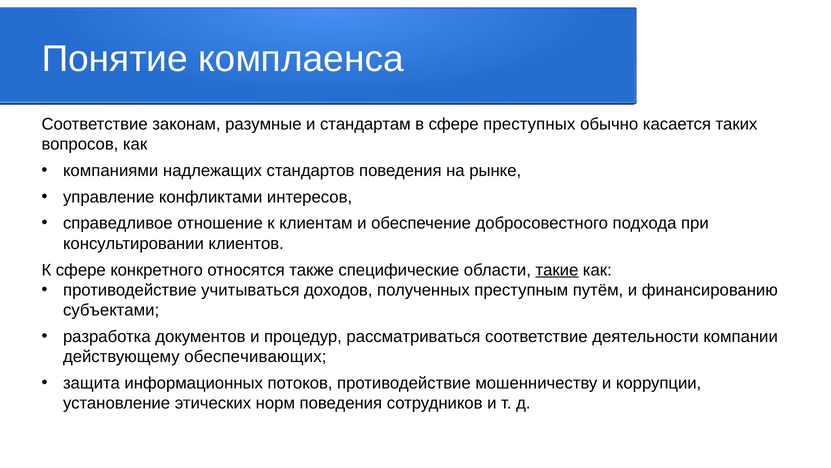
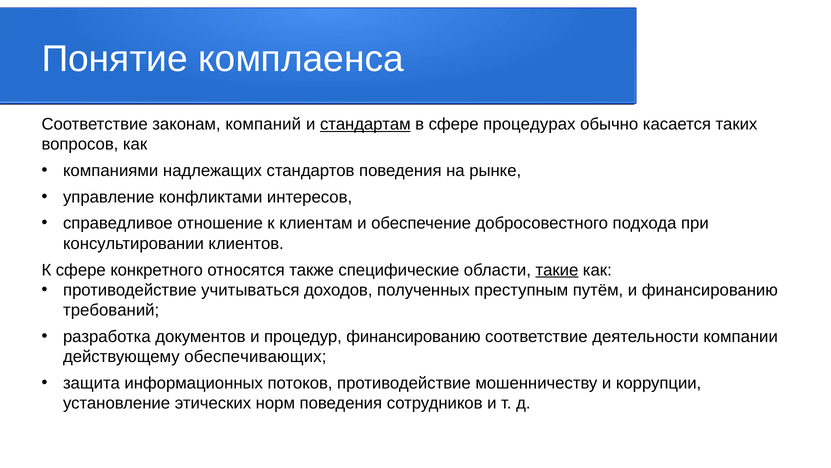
разумные: разумные -> компаний (263, 124)
стандартам underline: none -> present (365, 124)
преступных: преступных -> процедурах (529, 124)
субъектами: субъектами -> требований (111, 310)
процедур рассматриваться: рассматриваться -> финансированию (414, 336)
